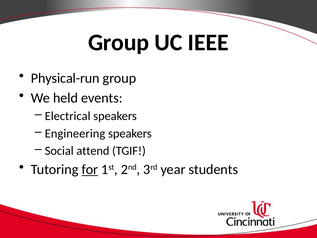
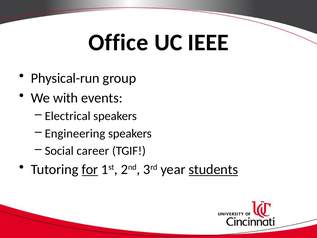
Group: Group -> Office (118, 43)
held: held -> with (66, 98)
attend: attend -> career (93, 151)
students underline: none -> present (213, 169)
